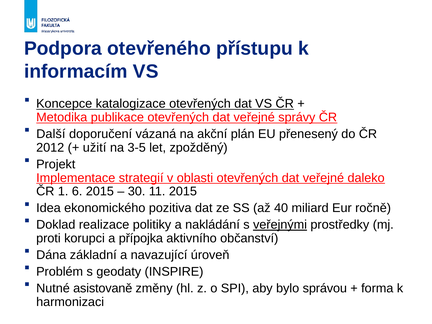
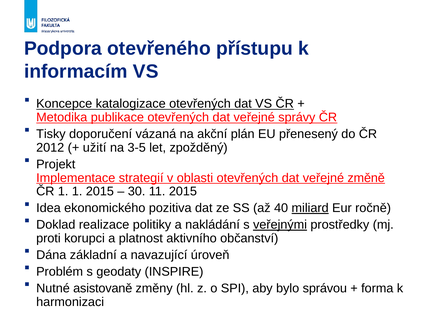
Další: Další -> Tisky (51, 134)
daleko: daleko -> změně (366, 178)
1 6: 6 -> 1 (77, 191)
miliard underline: none -> present (310, 208)
přípojka: přípojka -> platnost (141, 238)
